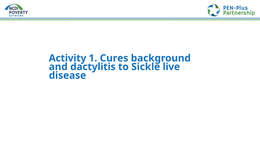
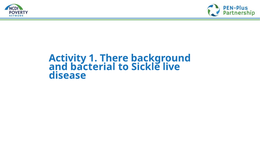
Cures: Cures -> There (114, 58)
dactylitis: dactylitis -> bacterial (93, 67)
